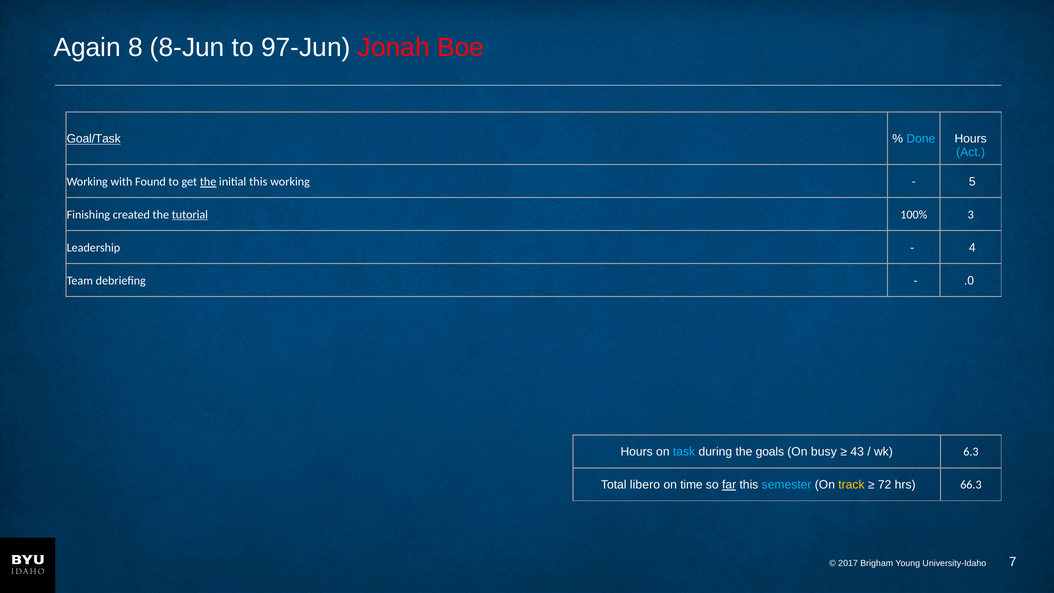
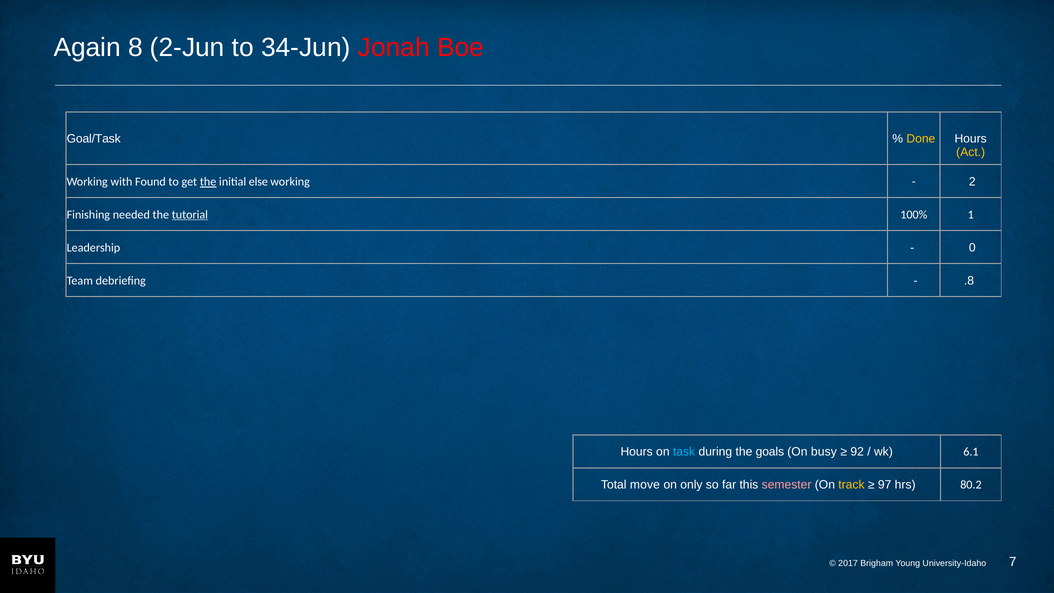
8-Jun: 8-Jun -> 2-Jun (187, 48)
97-Jun: 97-Jun -> 34-Jun (306, 48)
Goal/Task underline: present -> none (94, 139)
Done colour: light blue -> yellow (921, 139)
Act colour: light blue -> yellow (971, 152)
initial this: this -> else (258, 182)
5: 5 -> 2 (972, 182)
created: created -> needed (131, 215)
3: 3 -> 1 (971, 215)
4: 4 -> 0 (972, 248)
.0: .0 -> .8 (969, 281)
43: 43 -> 92 (857, 452)
6.3: 6.3 -> 6.1 (971, 452)
libero: libero -> move (645, 485)
time: time -> only (691, 485)
far underline: present -> none (729, 485)
semester colour: light blue -> pink (787, 485)
72: 72 -> 97 (885, 485)
66.3: 66.3 -> 80.2 (971, 485)
